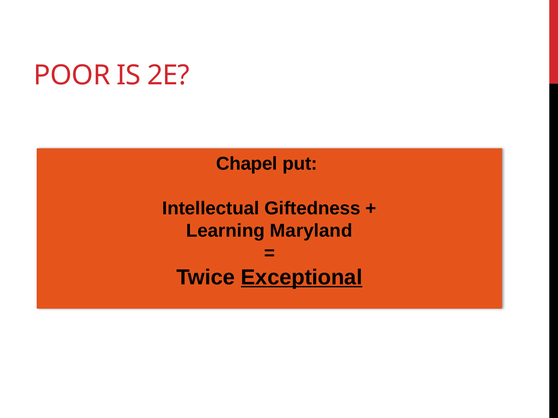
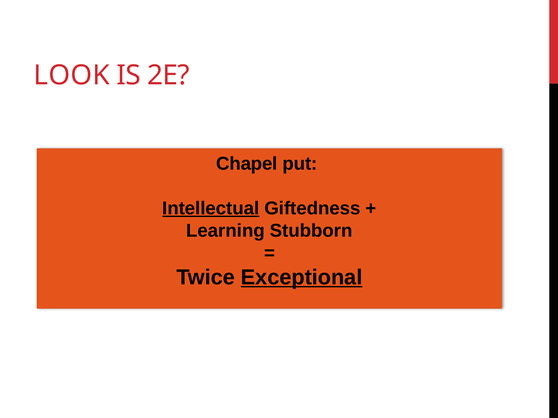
POOR: POOR -> LOOK (72, 75)
Intellectual underline: none -> present (211, 209)
Maryland: Maryland -> Stubborn (311, 231)
